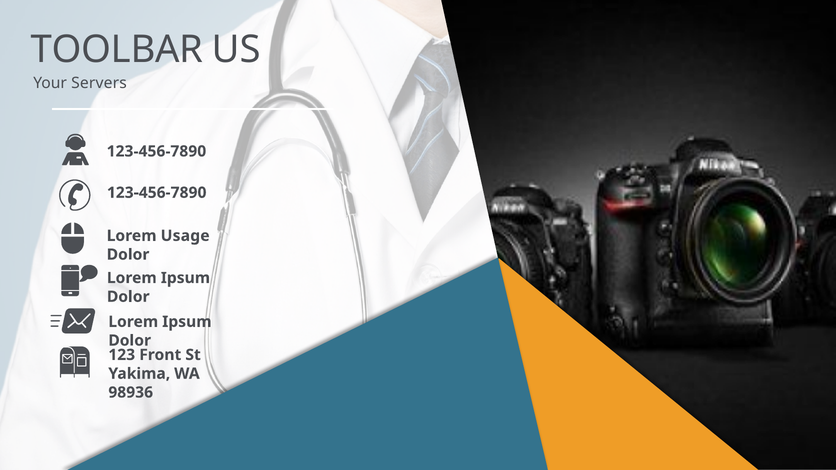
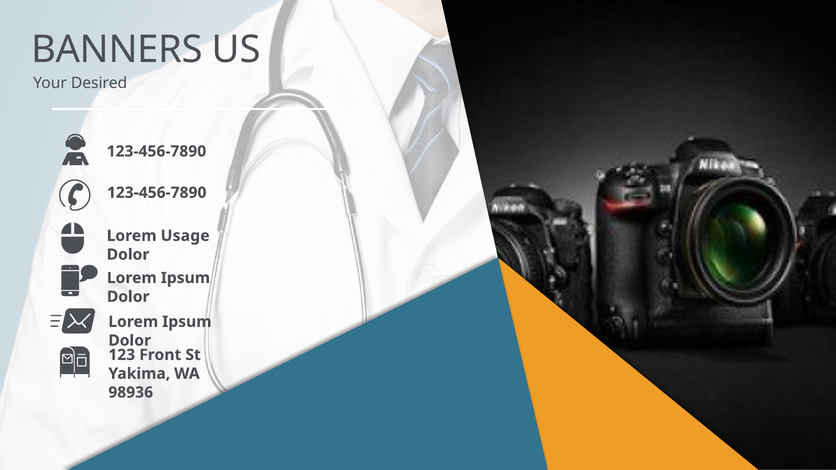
TOOLBAR: TOOLBAR -> BANNERS (117, 50)
Servers: Servers -> Desired (99, 83)
